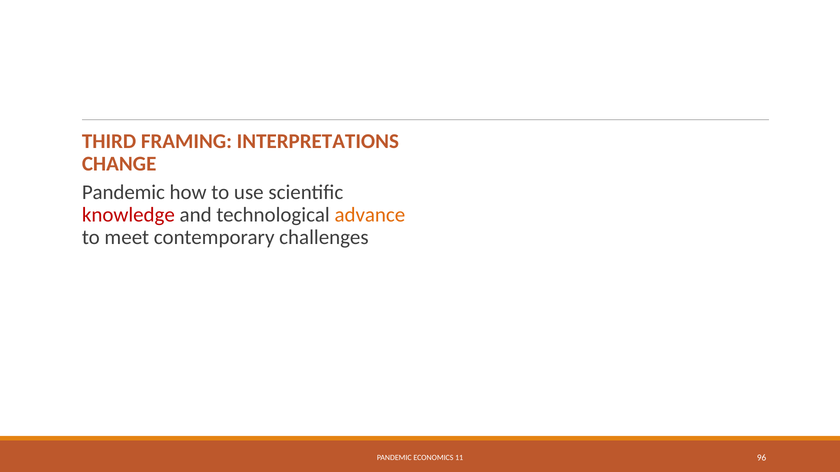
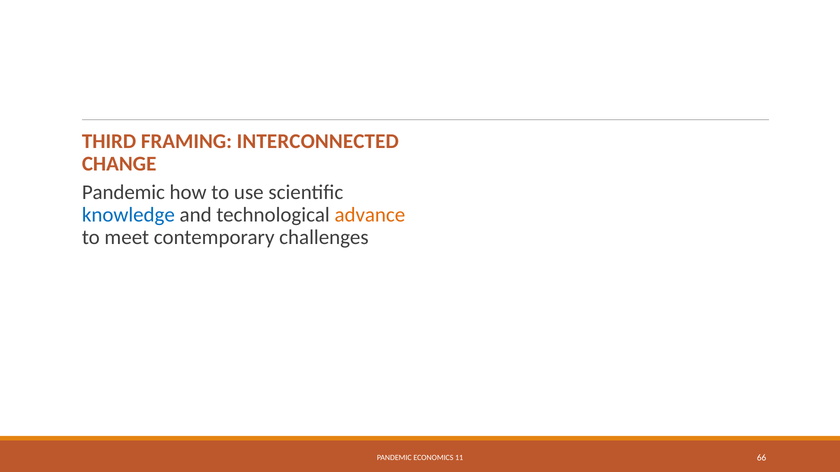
INTERPRETATIONS: INTERPRETATIONS -> INTERCONNECTED (318, 142)
knowledge colour: red -> blue (128, 215)
96: 96 -> 66 (762, 458)
